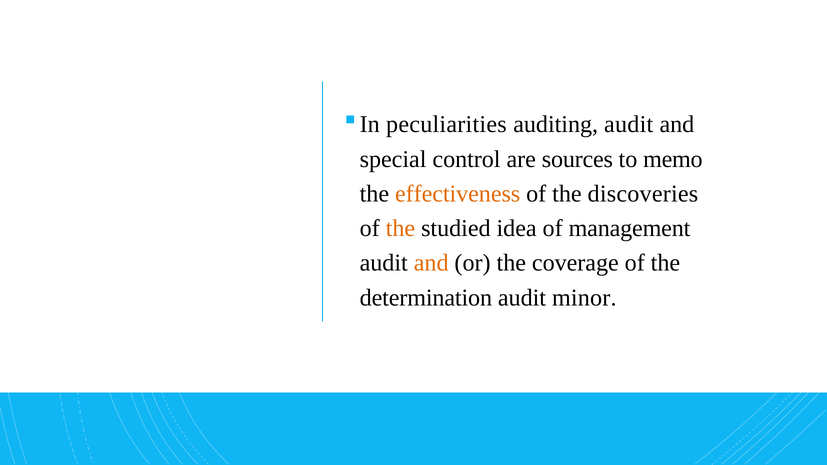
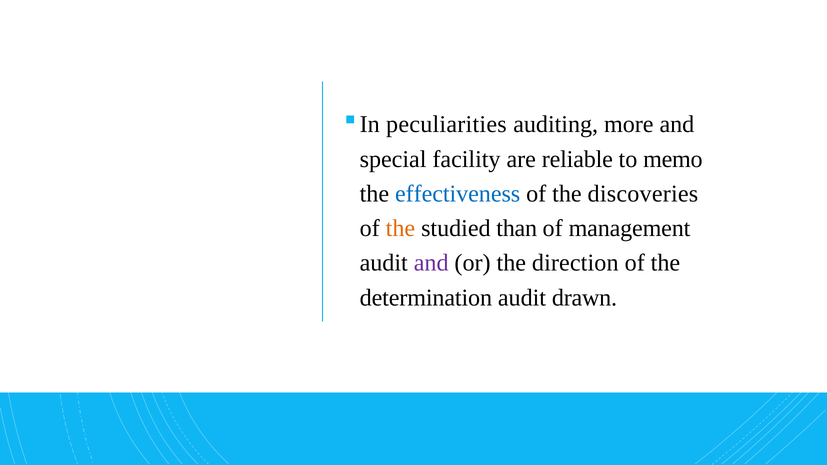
auditing audit: audit -> more (629, 125)
control: control -> facility (466, 159)
sources: sources -> reliable (577, 159)
effectiveness colour: orange -> blue (458, 194)
idea: idea -> than (517, 228)
and colour: orange -> purple (431, 263)
coverage: coverage -> direction (575, 263)
minor: minor -> drawn (585, 298)
